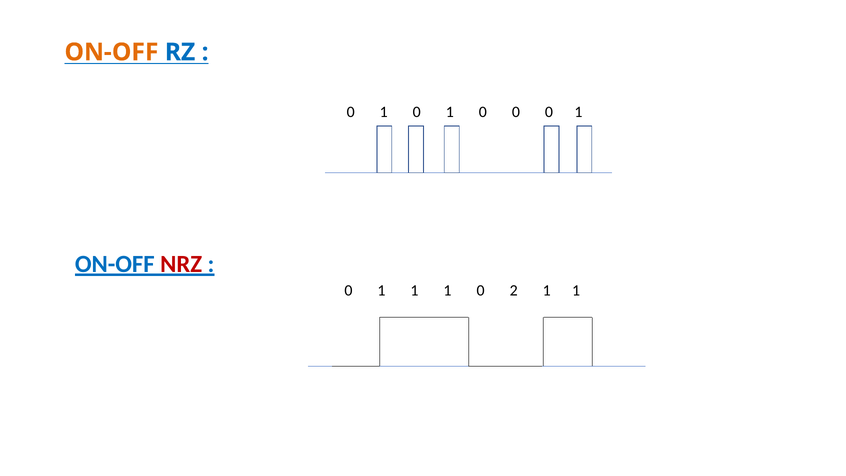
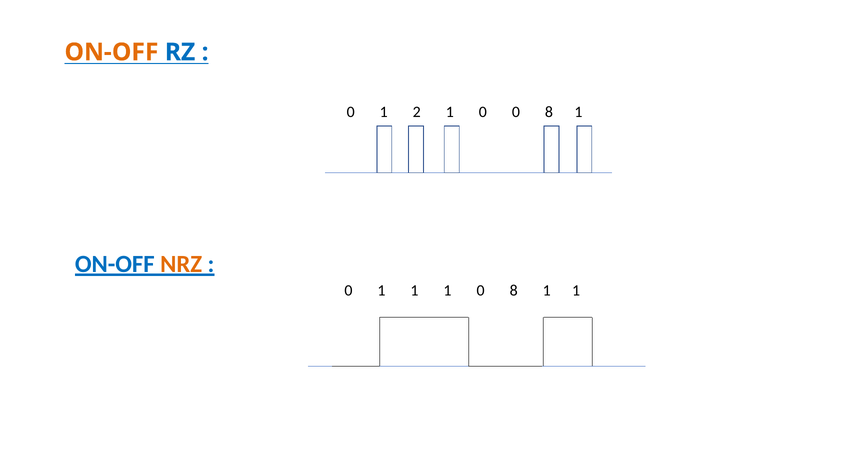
0: 0 -> 2 (417, 112)
0 0 0: 0 -> 8 (549, 112)
NRZ colour: red -> orange (181, 264)
1 0 2: 2 -> 8 (514, 291)
